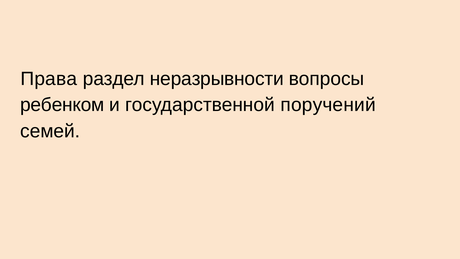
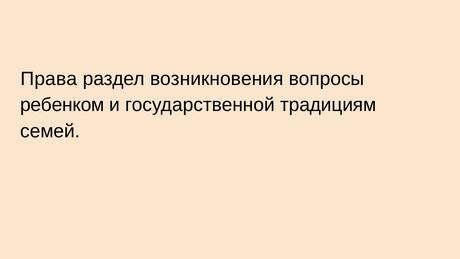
неразрывности: неразрывности -> возникновения (217, 79)
поручений: поручений -> традициям (328, 105)
